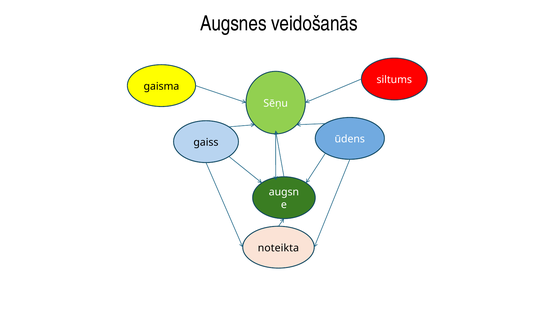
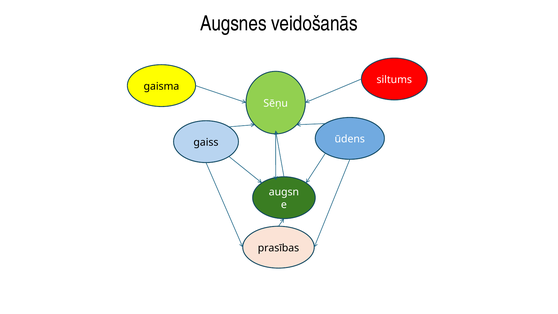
noteikta: noteikta -> prasības (278, 248)
